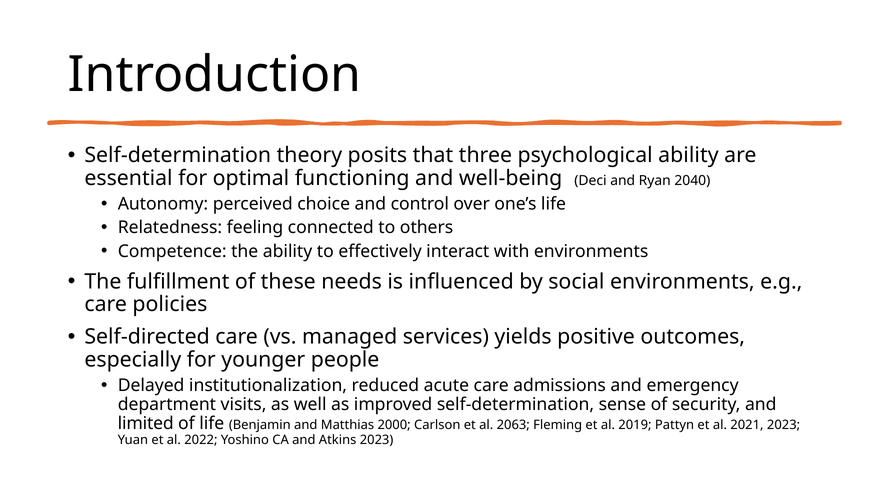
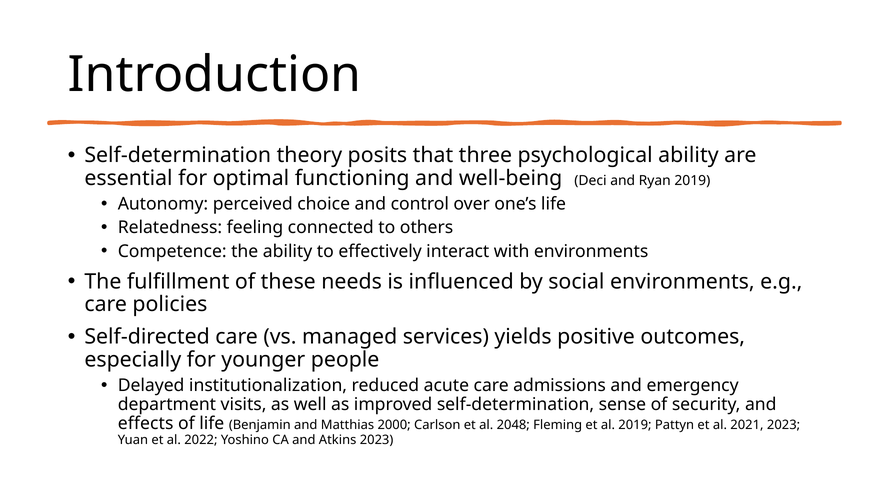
Ryan 2040: 2040 -> 2019 (692, 181)
limited: limited -> effects (146, 423)
2063: 2063 -> 2048 (513, 425)
